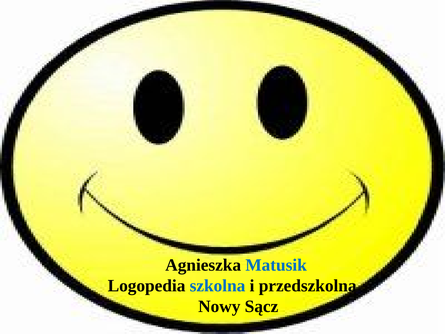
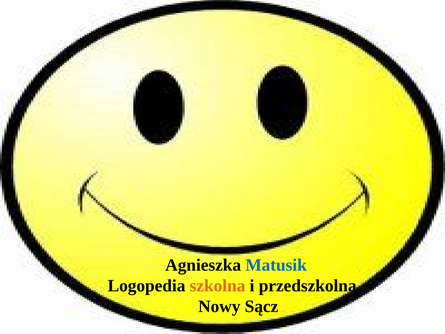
szkolna colour: blue -> orange (218, 286)
